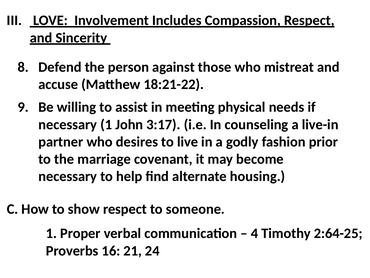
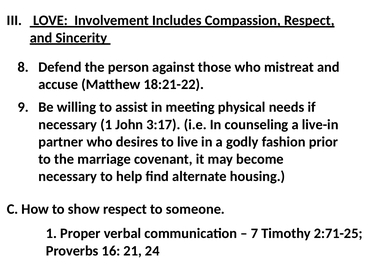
4: 4 -> 7 (254, 233)
2:64-25: 2:64-25 -> 2:71-25 (338, 233)
